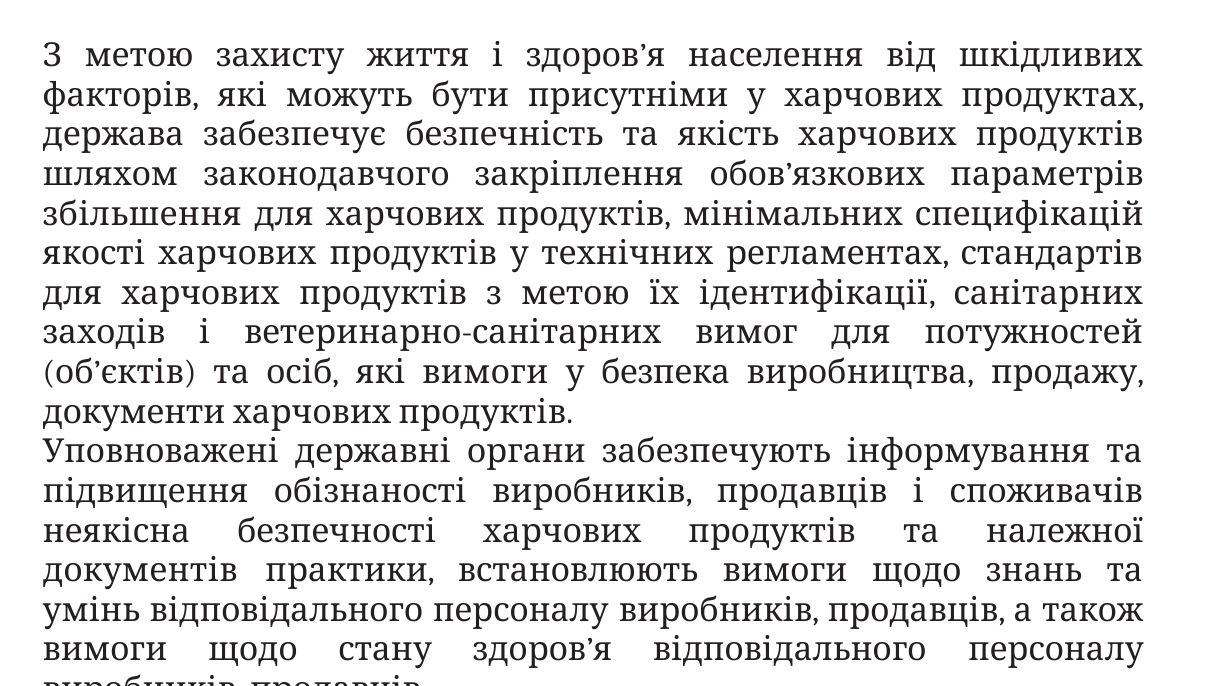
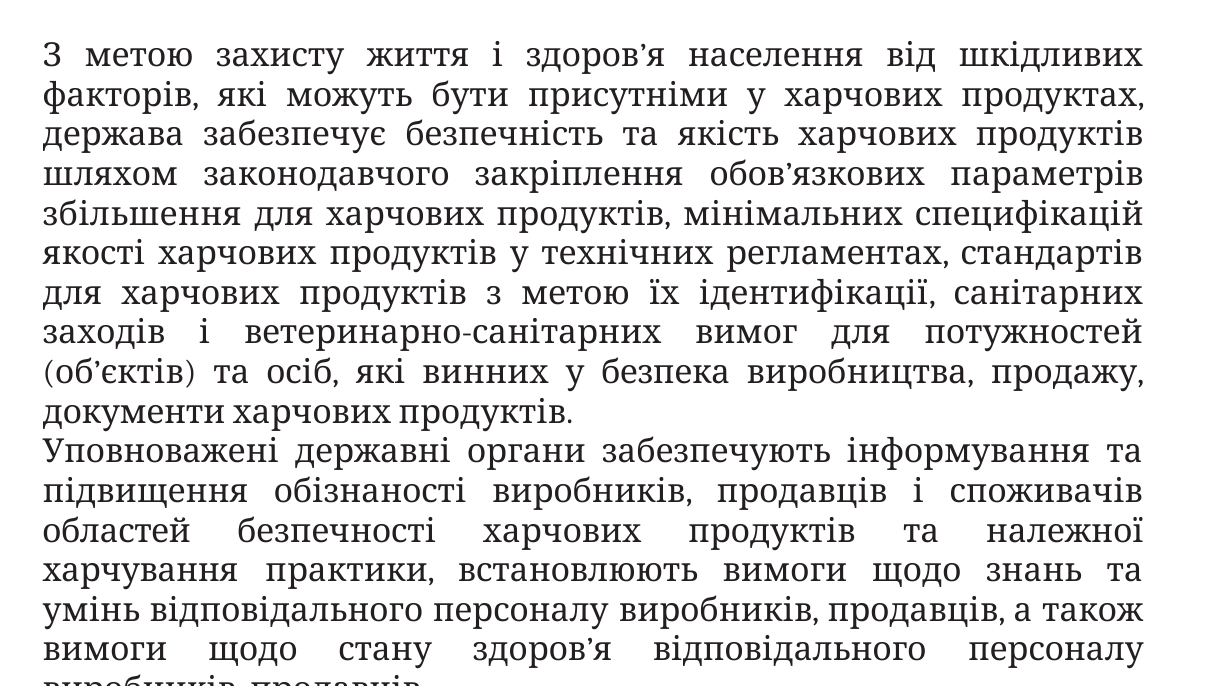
які вимоги: вимоги -> винних (485, 373)
неякісна: неякісна -> областей (117, 531)
документів: документів -> харчування (141, 570)
